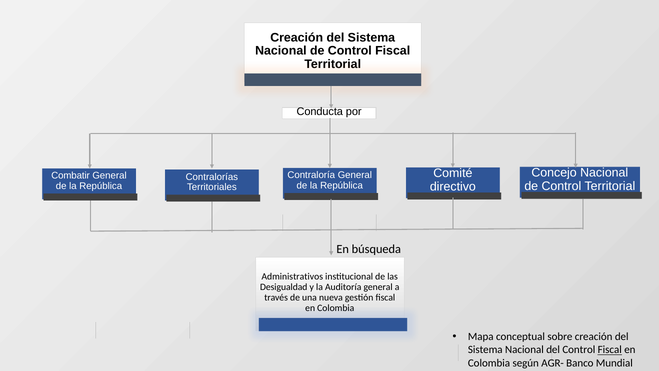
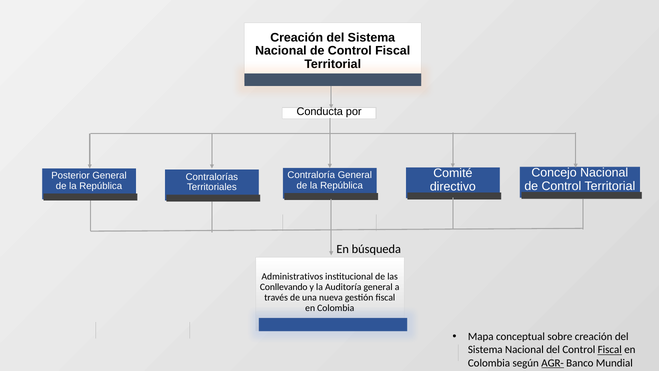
Combatir: Combatir -> Posterior (70, 176)
Desigualdad: Desigualdad -> Conllevando (284, 287)
AGR- underline: none -> present (553, 363)
